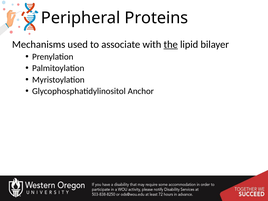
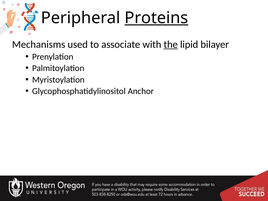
Proteins underline: none -> present (156, 18)
